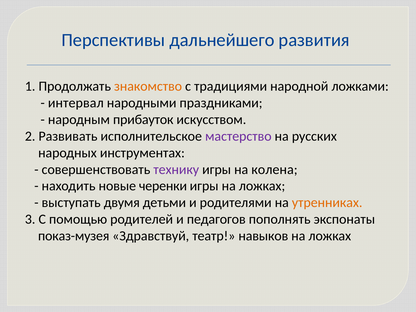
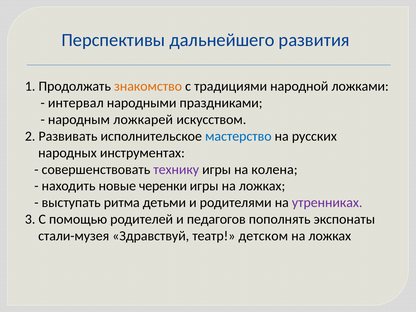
прибауток: прибауток -> ложкарей (143, 120)
мастерство colour: purple -> blue (238, 136)
двумя: двумя -> ритма (122, 203)
утренниках colour: orange -> purple (327, 203)
показ-музея: показ-музея -> стали-музея (74, 236)
навыков: навыков -> детском (263, 236)
